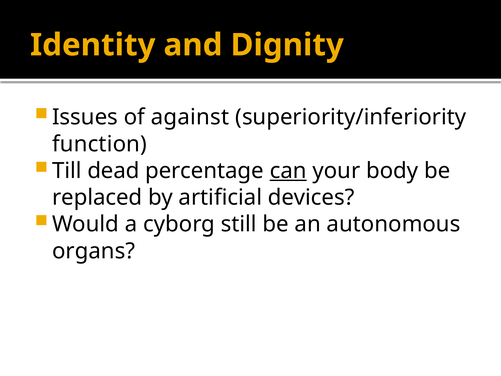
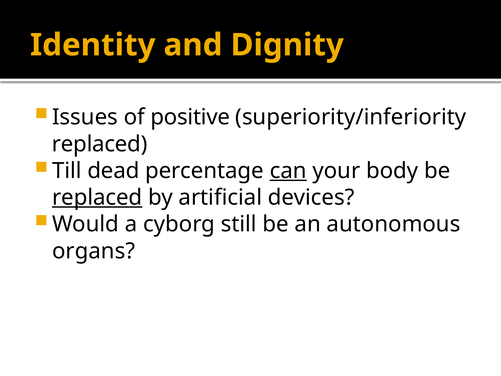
against: against -> positive (190, 117)
function: function -> replaced (100, 144)
replaced underline: none -> present (97, 197)
